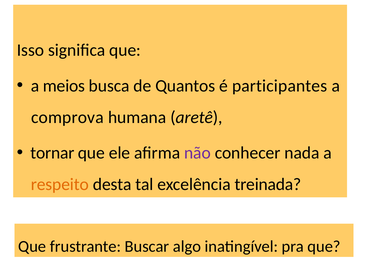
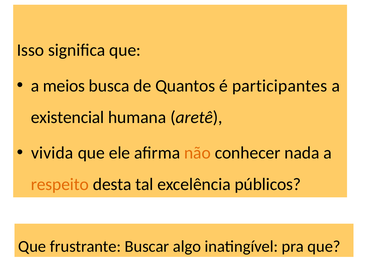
comprova: comprova -> existencial (67, 117)
tornar: tornar -> vivida (52, 153)
não colour: purple -> orange (197, 153)
treinada: treinada -> públicos (268, 185)
